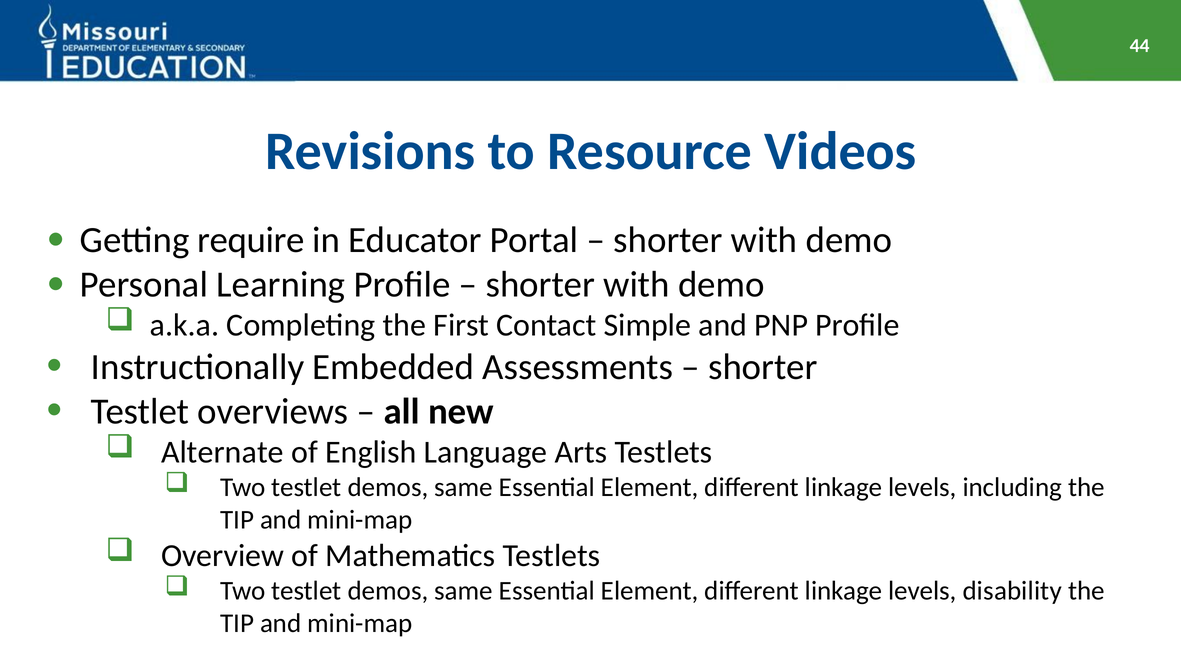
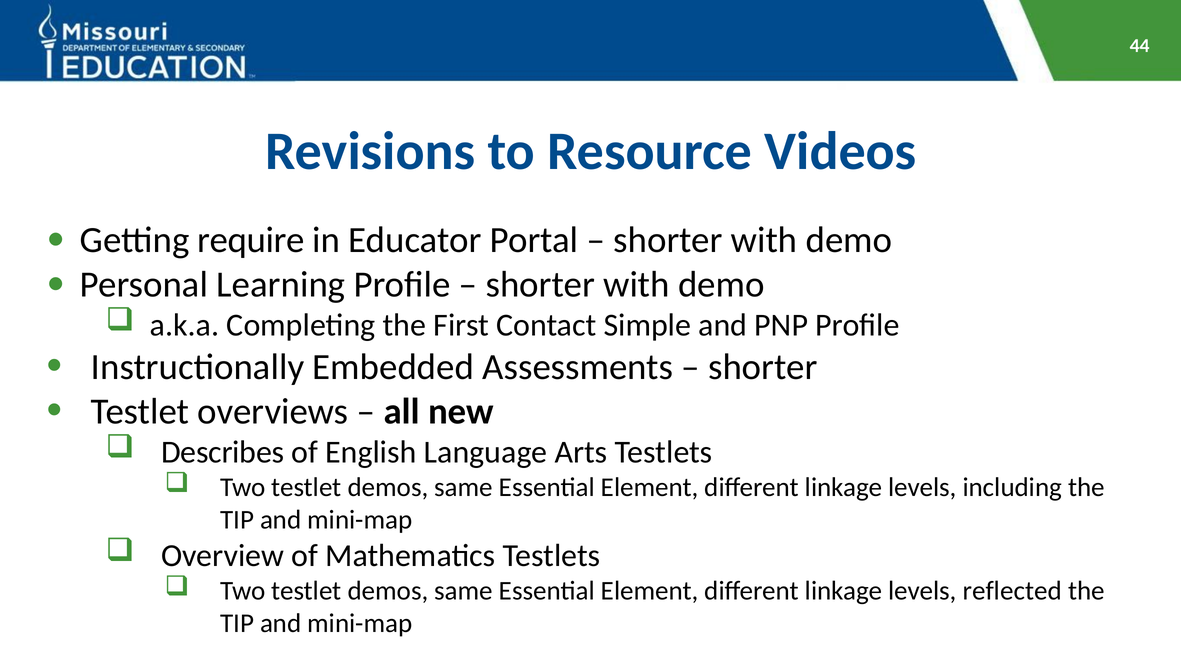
Alternate: Alternate -> Describes (223, 452)
disability: disability -> reflected (1012, 590)
